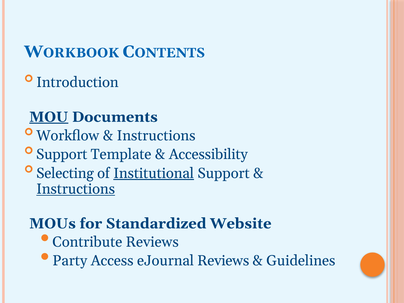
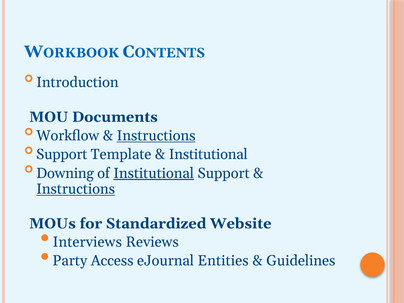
MOU underline: present -> none (49, 117)
Instructions underline: none -> present (156, 136)
Accessibility: Accessibility -> Institutional (208, 155)
Selecting: Selecting -> Downing (65, 173)
Contribute: Contribute -> Interviews (87, 242)
eJournal Reviews: Reviews -> Entities (223, 261)
